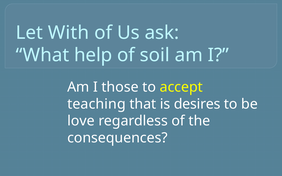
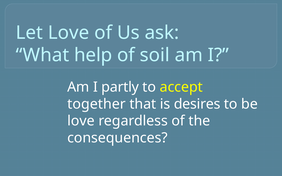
Let With: With -> Love (69, 33)
those: those -> partly (120, 87)
teaching: teaching -> together (96, 104)
